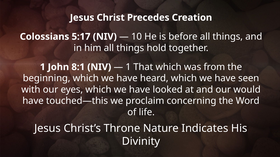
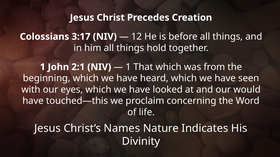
5:17: 5:17 -> 3:17 (81, 37)
10: 10 -> 12 (137, 37)
8:1: 8:1 -> 2:1 (78, 67)
Throne: Throne -> Names (122, 129)
